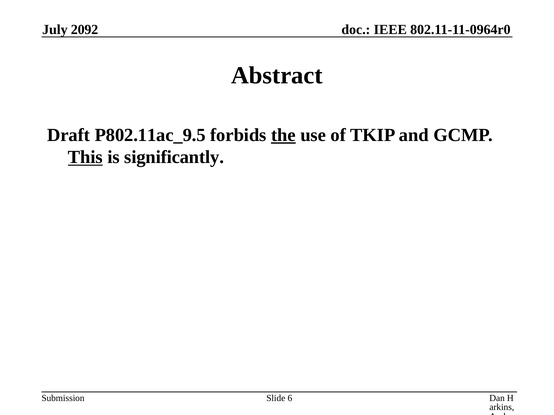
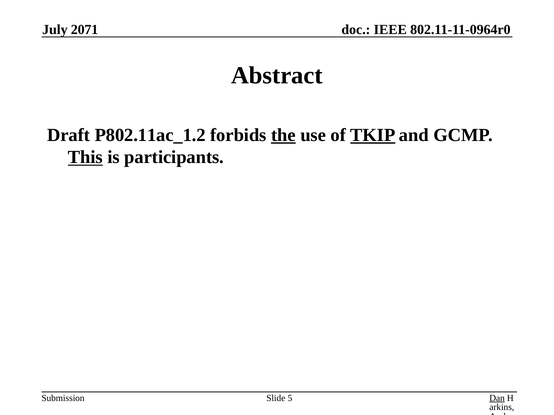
2092: 2092 -> 2071 (85, 30)
P802.11ac_9.5: P802.11ac_9.5 -> P802.11ac_1.2 (150, 135)
TKIP underline: none -> present (373, 135)
significantly: significantly -> participants (174, 157)
Dan underline: none -> present (497, 398)
6: 6 -> 5 (290, 398)
